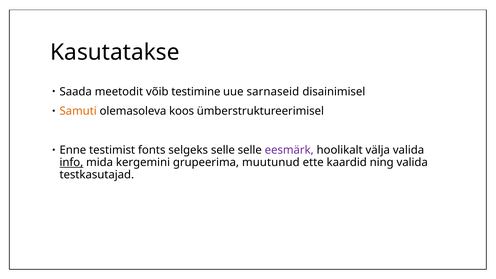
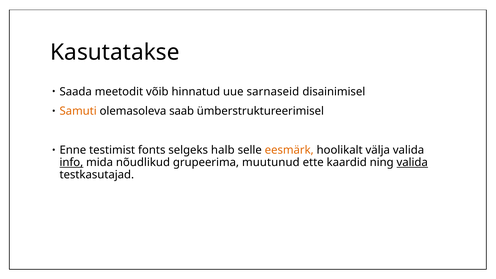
testimine: testimine -> hinnatud (196, 92)
koos: koos -> saab (182, 111)
selgeks selle: selle -> halb (223, 150)
eesmärk colour: purple -> orange (289, 150)
kergemini: kergemini -> nõudlikud (143, 162)
valida underline: none -> present (412, 162)
